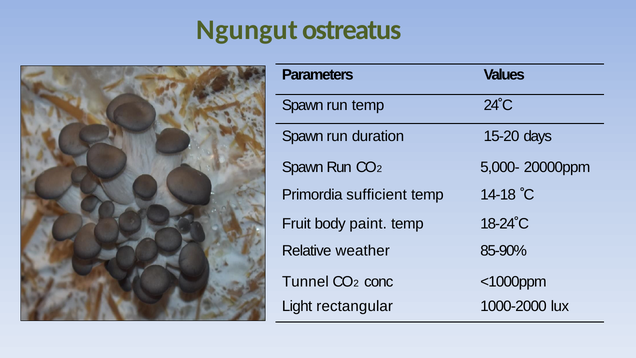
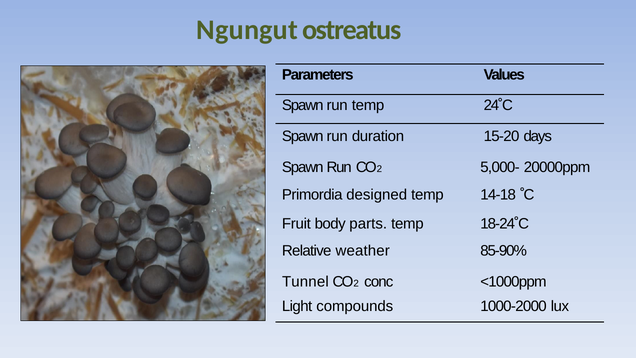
sufficient: sufficient -> designed (377, 195)
paint: paint -> parts (368, 224)
rectangular: rectangular -> compounds (355, 306)
